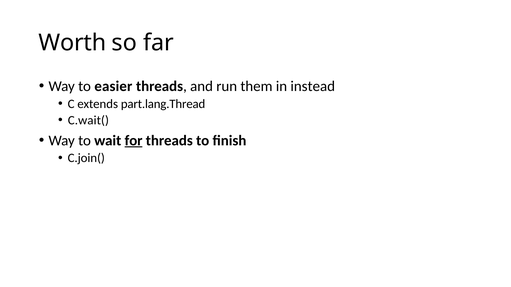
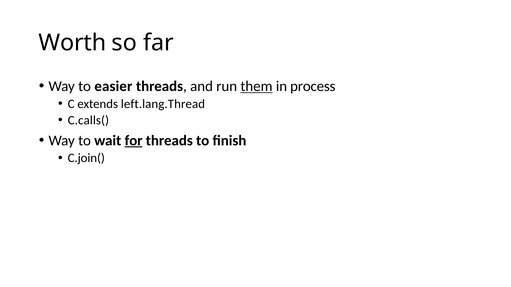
them underline: none -> present (256, 86)
instead: instead -> process (313, 86)
part.lang.Thread: part.lang.Thread -> left.lang.Thread (163, 104)
C.wait(: C.wait( -> C.calls( (88, 120)
